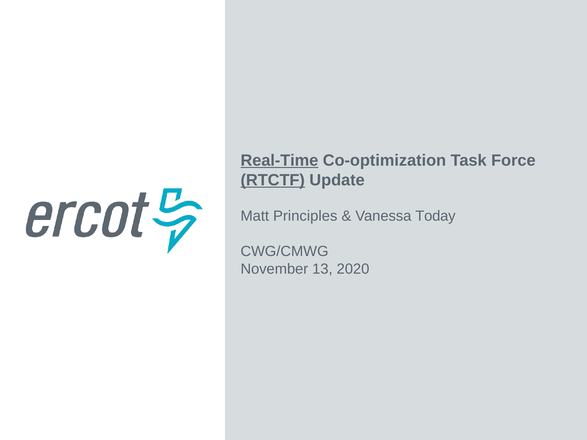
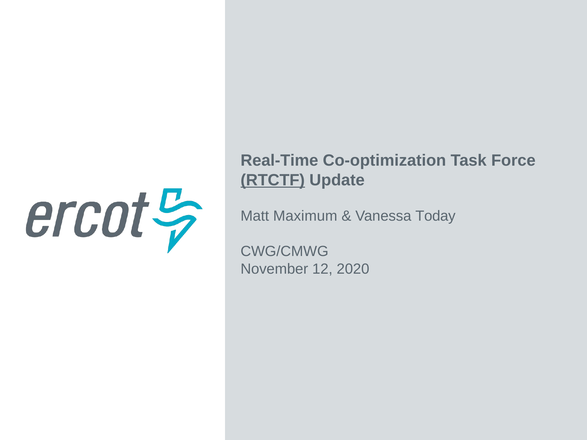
Real-Time underline: present -> none (279, 161)
Principles: Principles -> Maximum (305, 216)
13: 13 -> 12 (322, 269)
